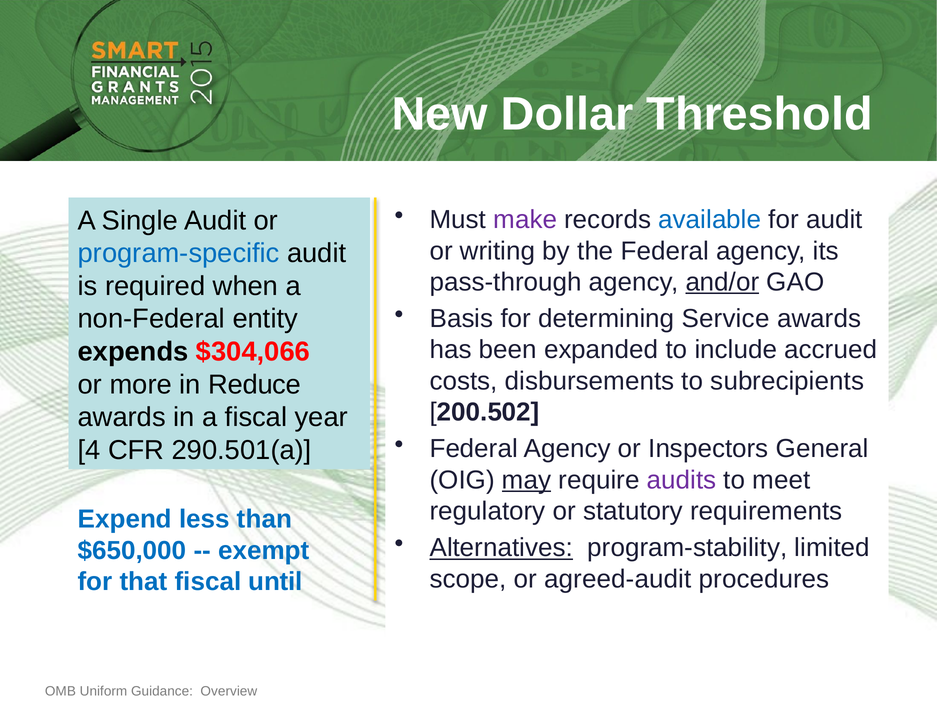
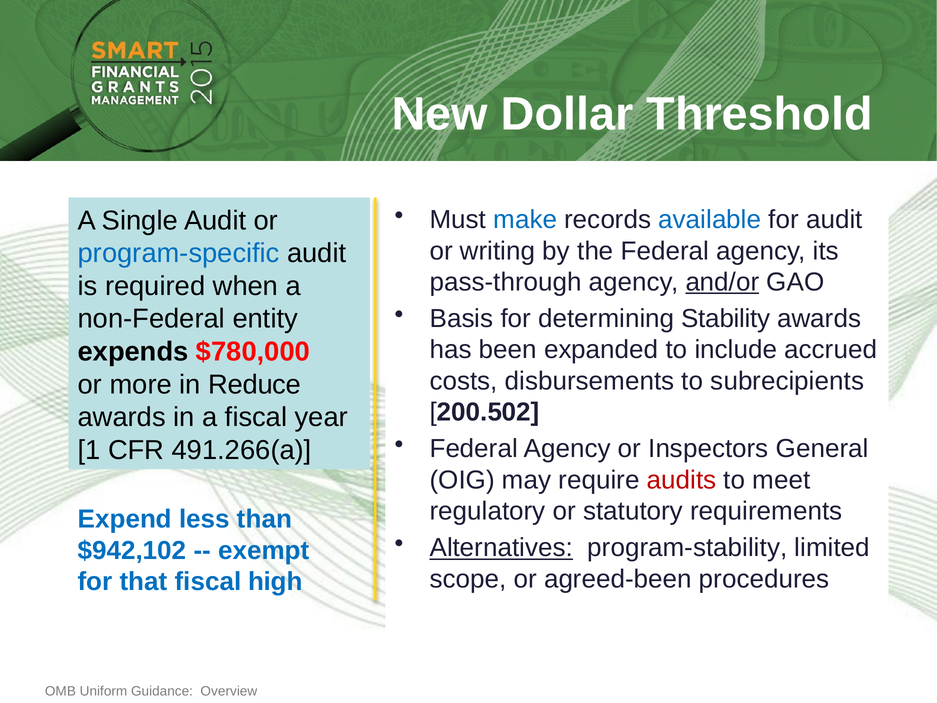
make colour: purple -> blue (525, 220)
Service: Service -> Stability (726, 319)
$304,066: $304,066 -> $780,000 (253, 352)
4: 4 -> 1 (89, 450)
290.501(a: 290.501(a -> 491.266(a (242, 450)
may underline: present -> none (527, 480)
audits colour: purple -> red (682, 480)
$650,000: $650,000 -> $942,102 (132, 550)
agreed-audit: agreed-audit -> agreed-been (618, 579)
until: until -> high (275, 581)
